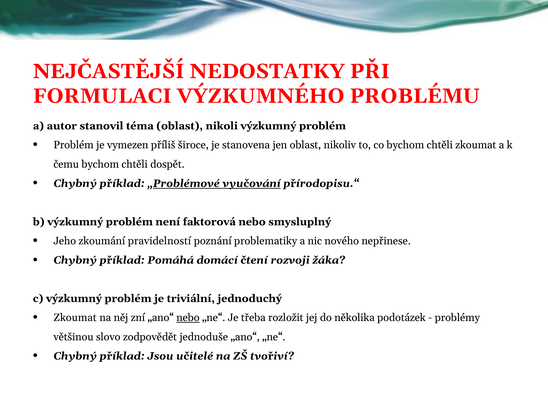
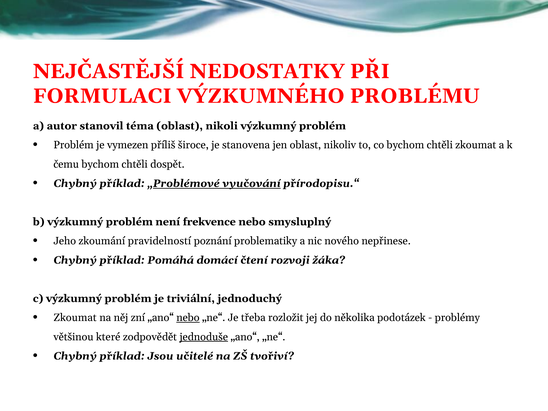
faktorová: faktorová -> frekvence (209, 222)
slovo: slovo -> které (108, 337)
jednoduše underline: none -> present (204, 337)
